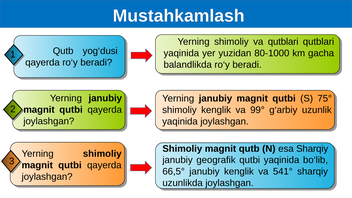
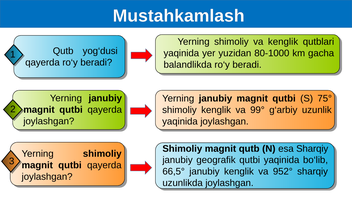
va qutblari: qutblari -> kenglik (283, 42)
541°: 541° -> 952° (283, 172)
